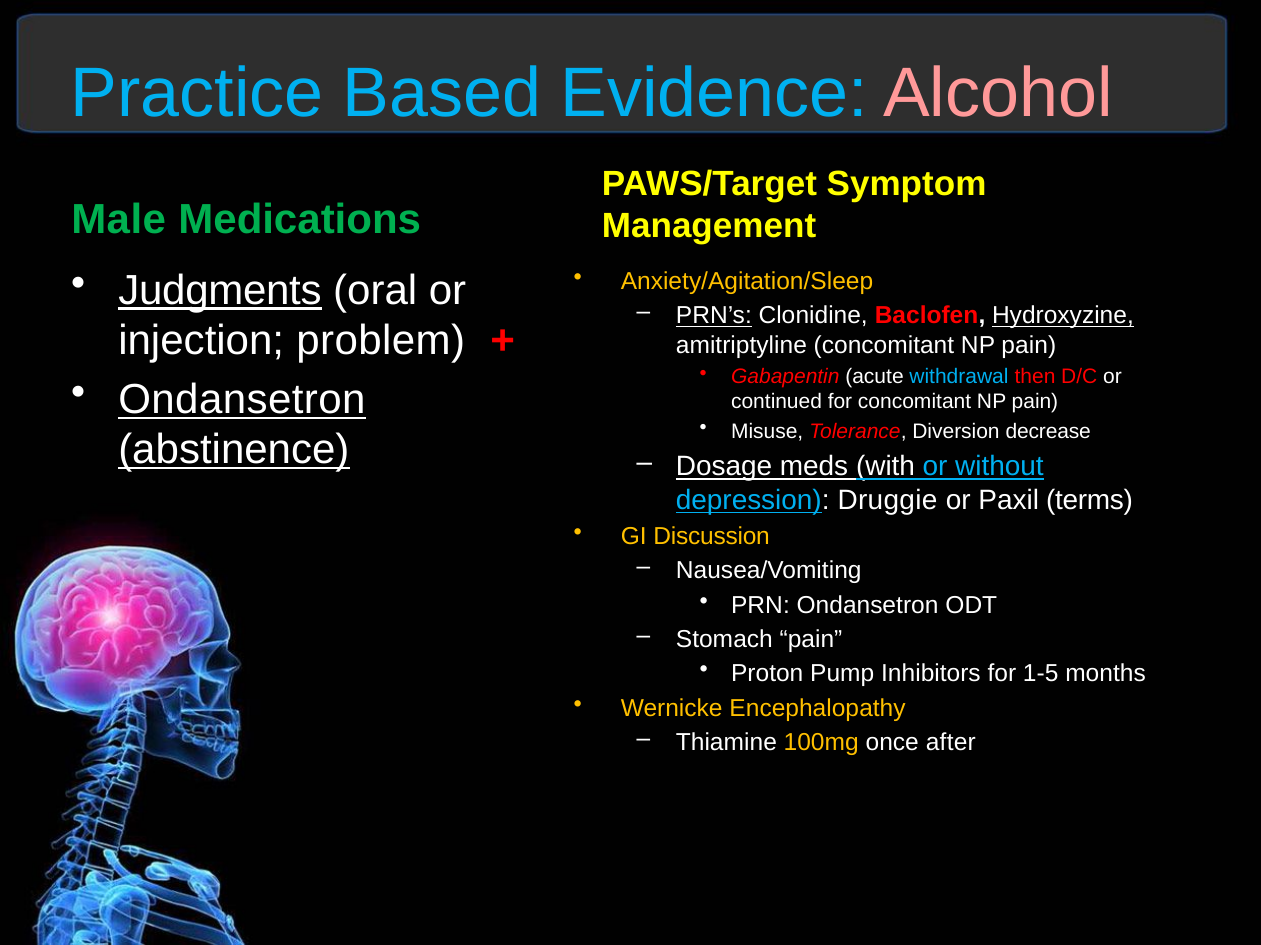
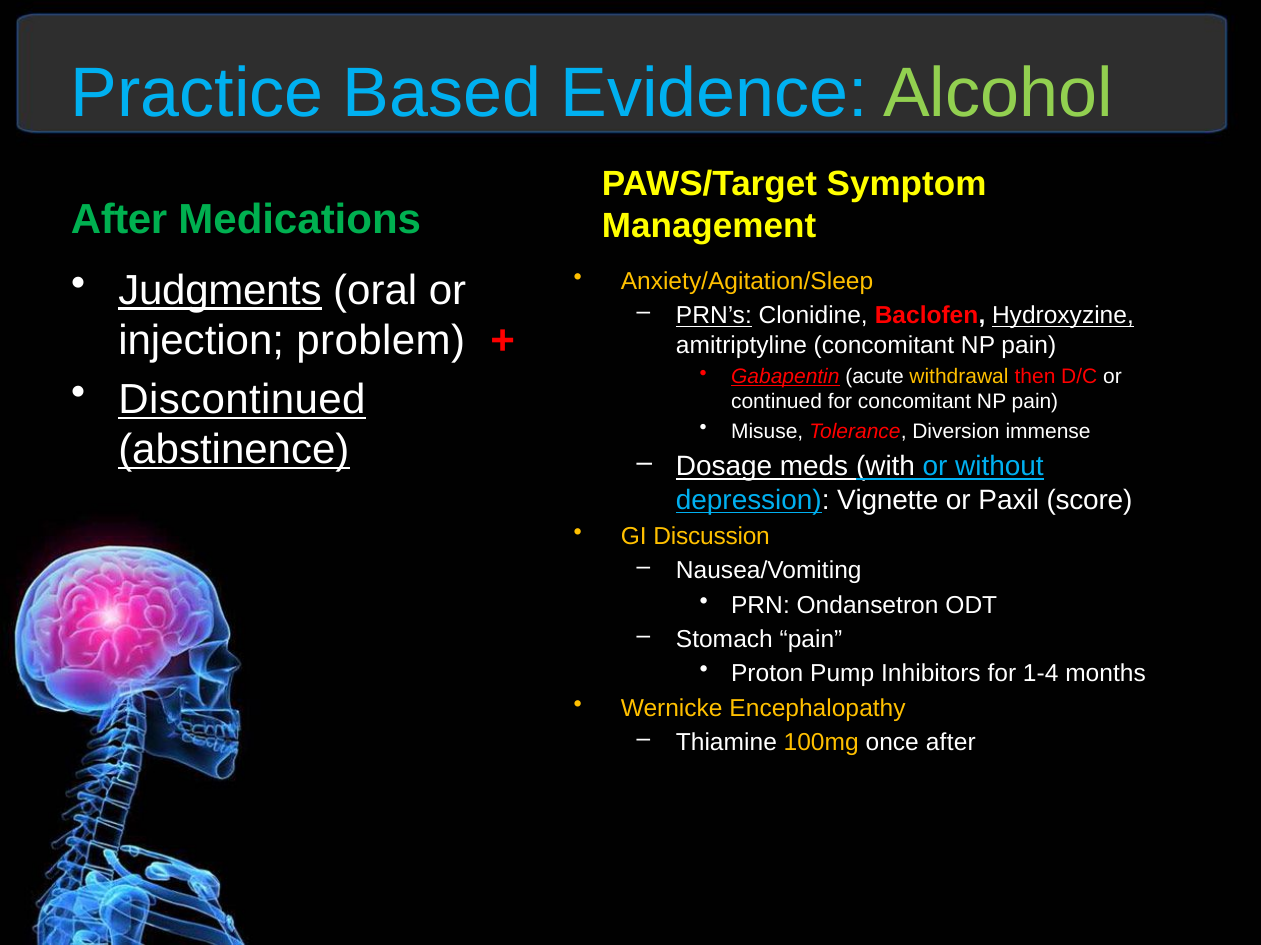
Alcohol colour: pink -> light green (998, 94)
Male: Male -> After (119, 220)
Gabapentin underline: none -> present (785, 377)
withdrawal colour: light blue -> yellow (959, 377)
Ondansetron: Ondansetron -> Discontinued (242, 400)
decrease: decrease -> immense (1048, 431)
Druggie: Druggie -> Vignette (888, 501)
terms: terms -> score (1089, 501)
1-5: 1-5 -> 1-4 (1041, 674)
